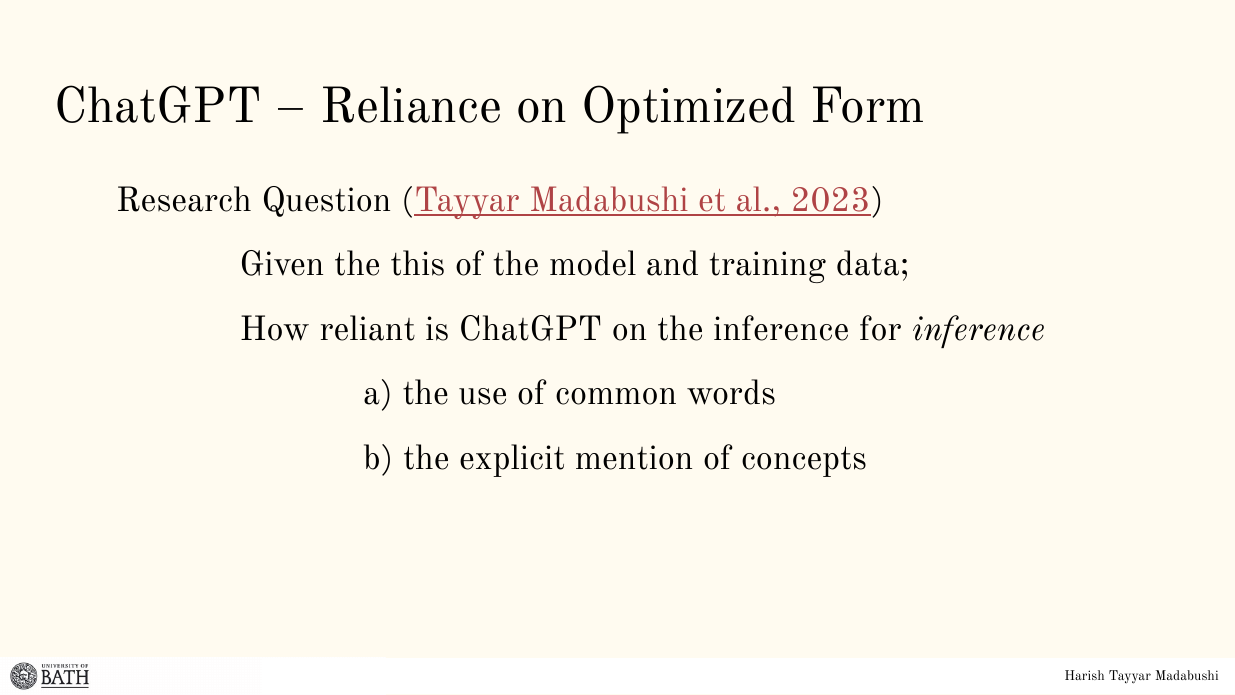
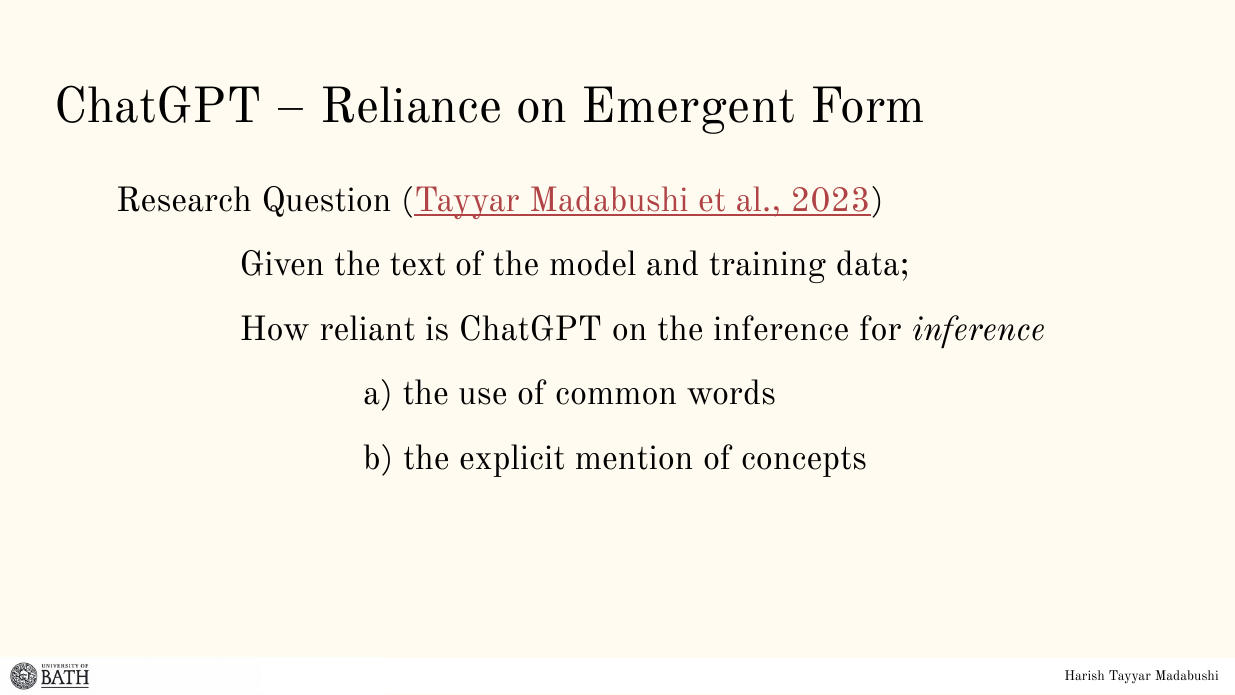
Optimized: Optimized -> Emergent (689, 106)
this: this -> text (418, 264)
